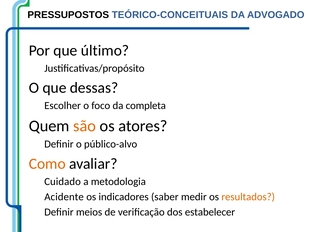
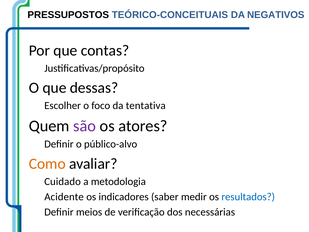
ADVOGADO: ADVOGADO -> NEGATIVOS (276, 15)
último: último -> contas (105, 51)
completa: completa -> tentativa (146, 106)
são colour: orange -> purple (85, 126)
resultados colour: orange -> blue (248, 197)
estabelecer: estabelecer -> necessárias (210, 212)
